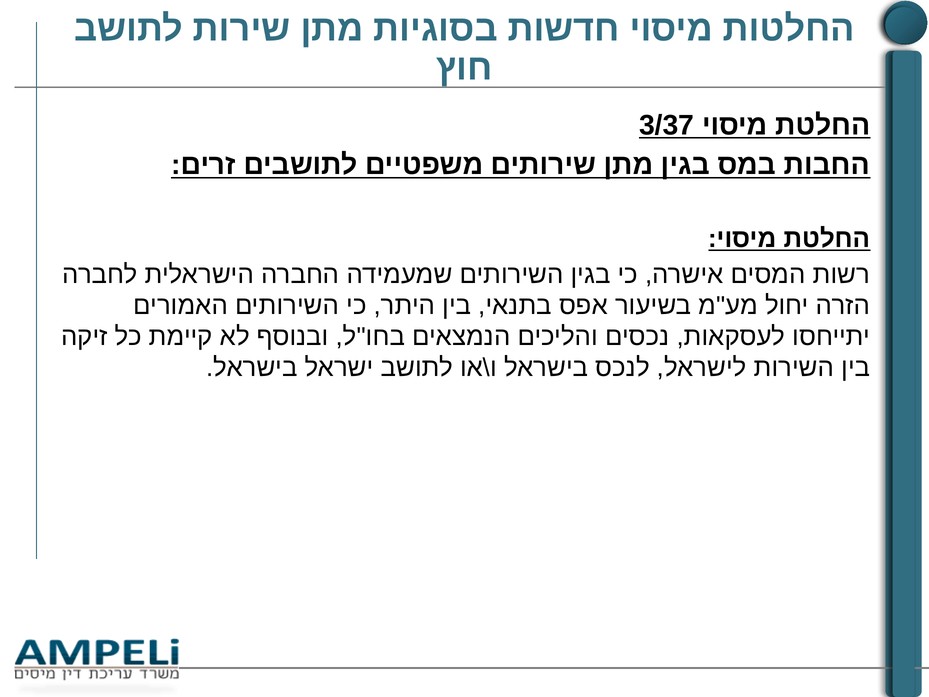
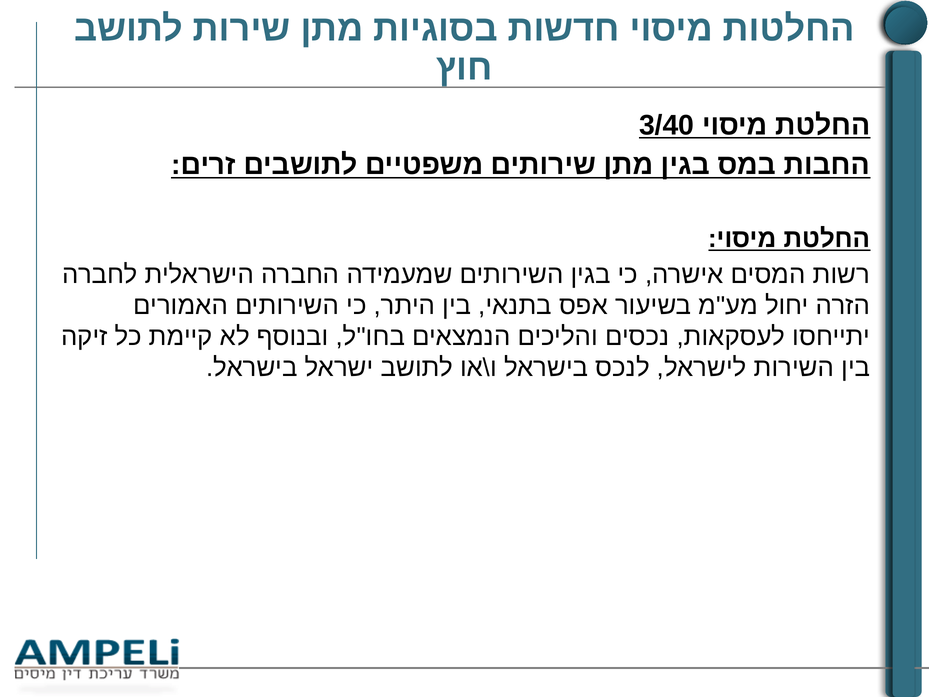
3/37: 3/37 -> 3/40 (667, 125)
